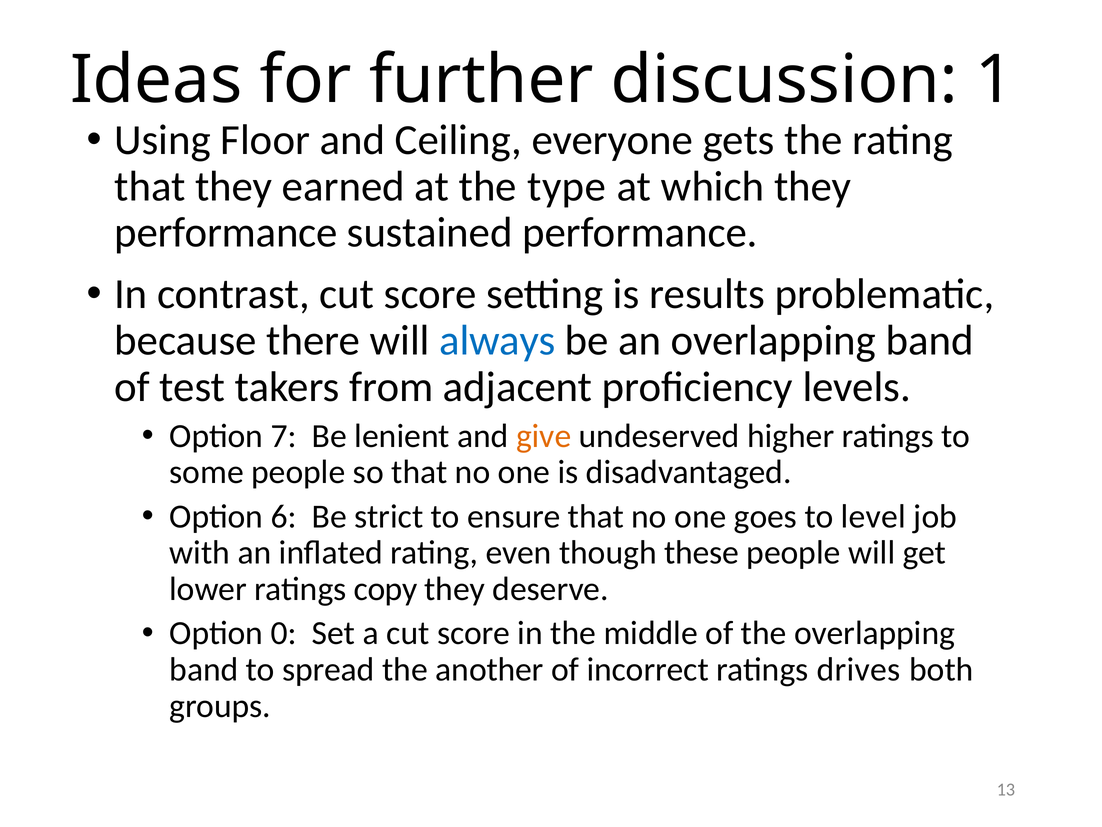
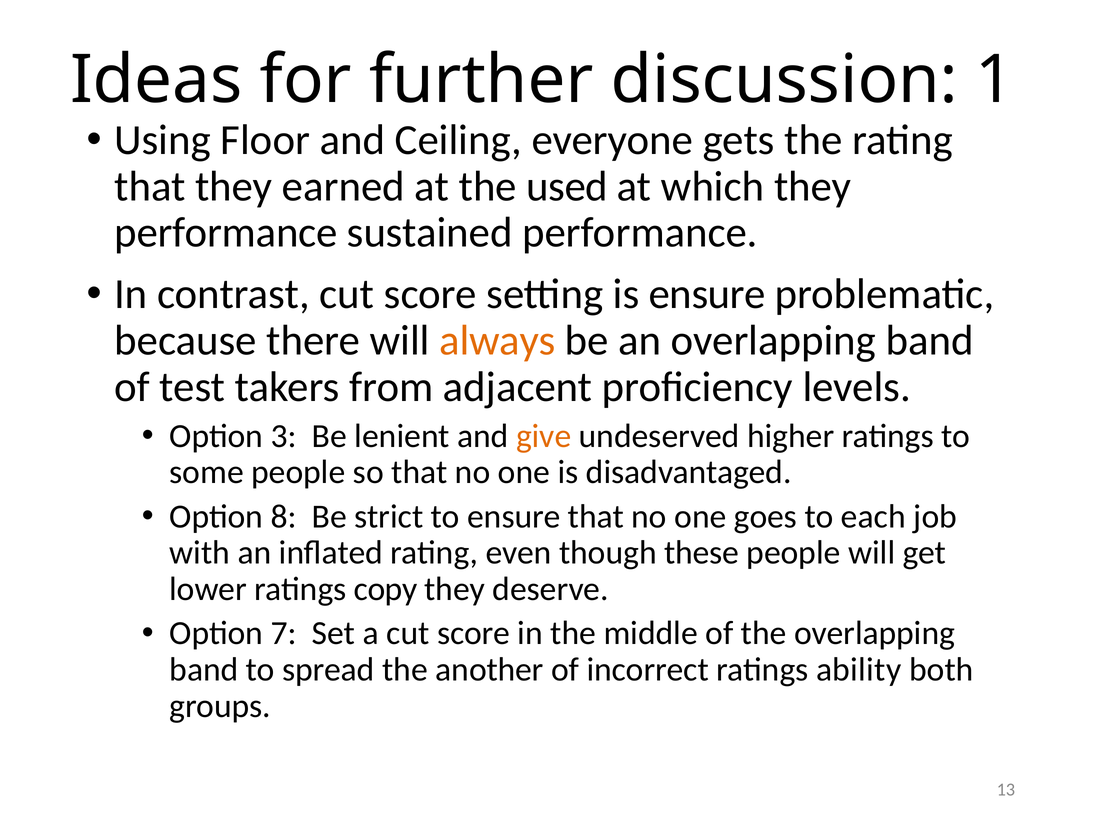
type: type -> used (567, 186)
is results: results -> ensure (707, 294)
always colour: blue -> orange (497, 340)
7: 7 -> 3 (284, 436)
6: 6 -> 8 (284, 516)
level: level -> each (873, 516)
0: 0 -> 7 (284, 633)
drives: drives -> ability (859, 669)
